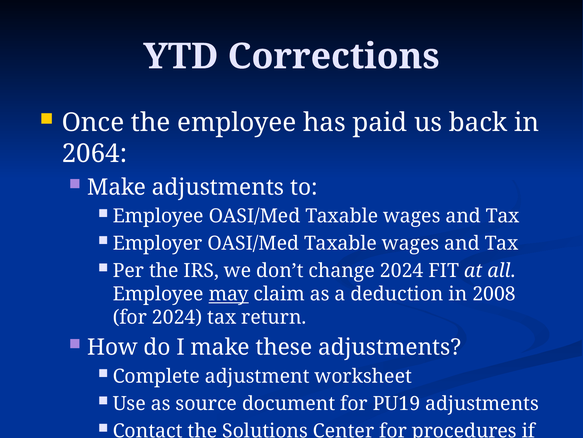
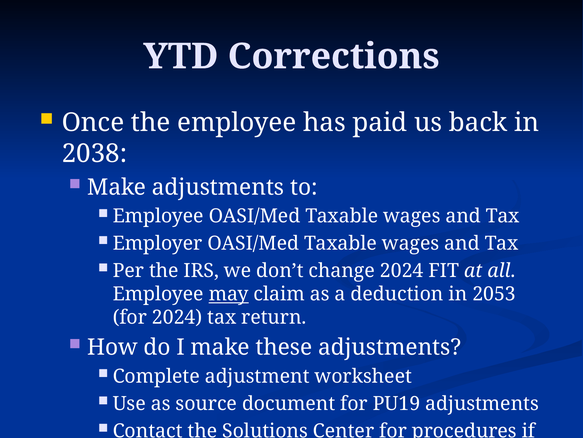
2064: 2064 -> 2038 (94, 153)
2008: 2008 -> 2053 (494, 294)
